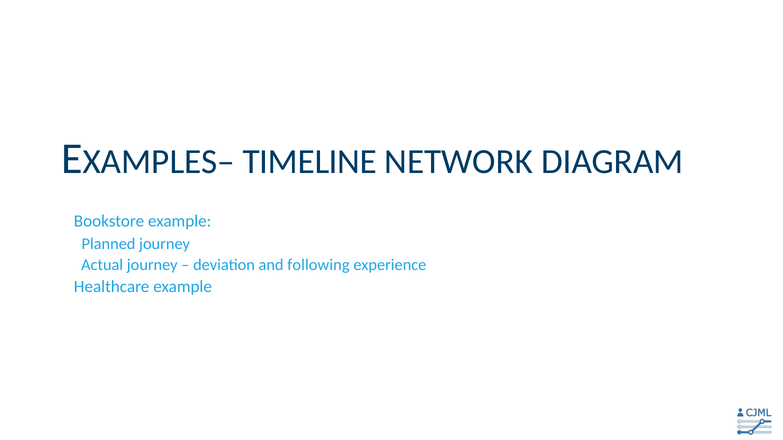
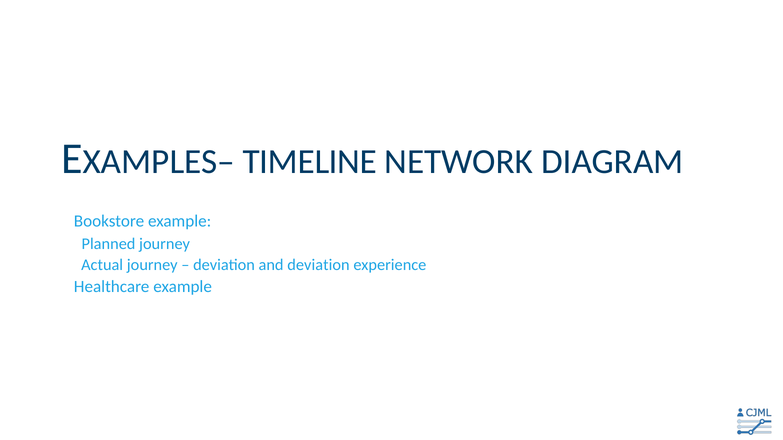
and following: following -> deviation (318, 265)
